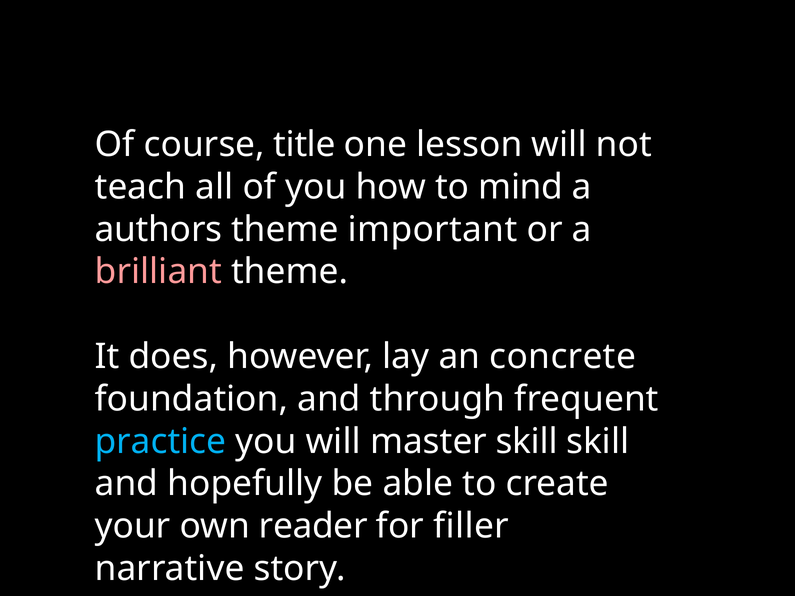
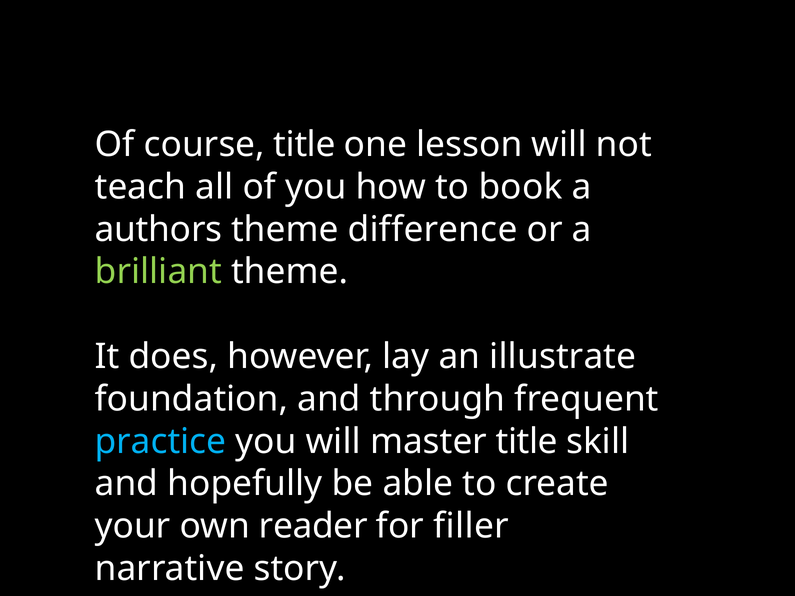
mind: mind -> book (521, 187)
important: important -> difference (433, 230)
brilliant colour: pink -> light green (158, 272)
concrete: concrete -> illustrate (563, 357)
master skill: skill -> title (527, 442)
